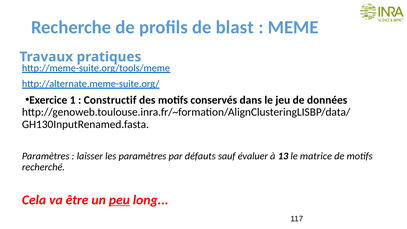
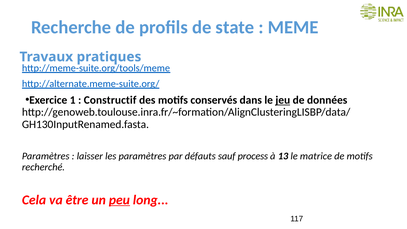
blast: blast -> state (235, 27)
jeu underline: none -> present (283, 100)
évaluer: évaluer -> process (253, 156)
